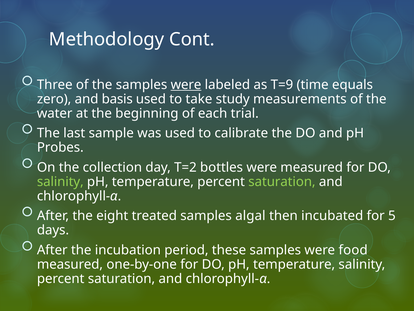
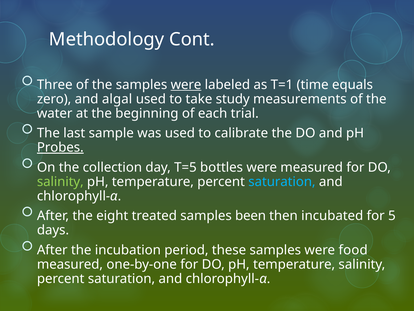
T=9: T=9 -> T=1 (282, 85)
basis: basis -> algal (117, 99)
Probes underline: none -> present (60, 147)
T=2: T=2 -> T=5 (185, 167)
saturation colour: light green -> light blue (282, 181)
algal: algal -> been (251, 216)
